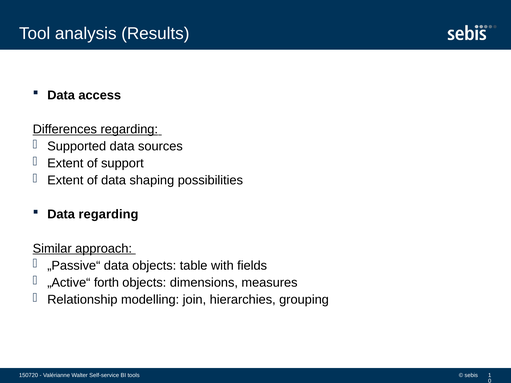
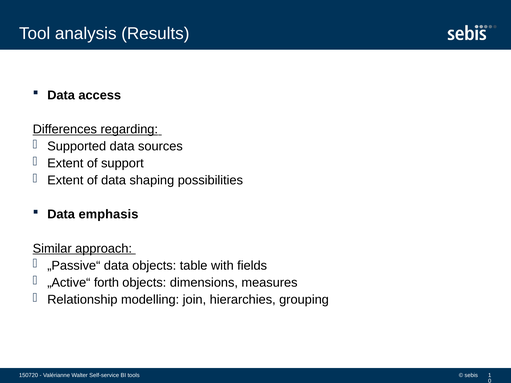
Data regarding: regarding -> emphasis (108, 215)
